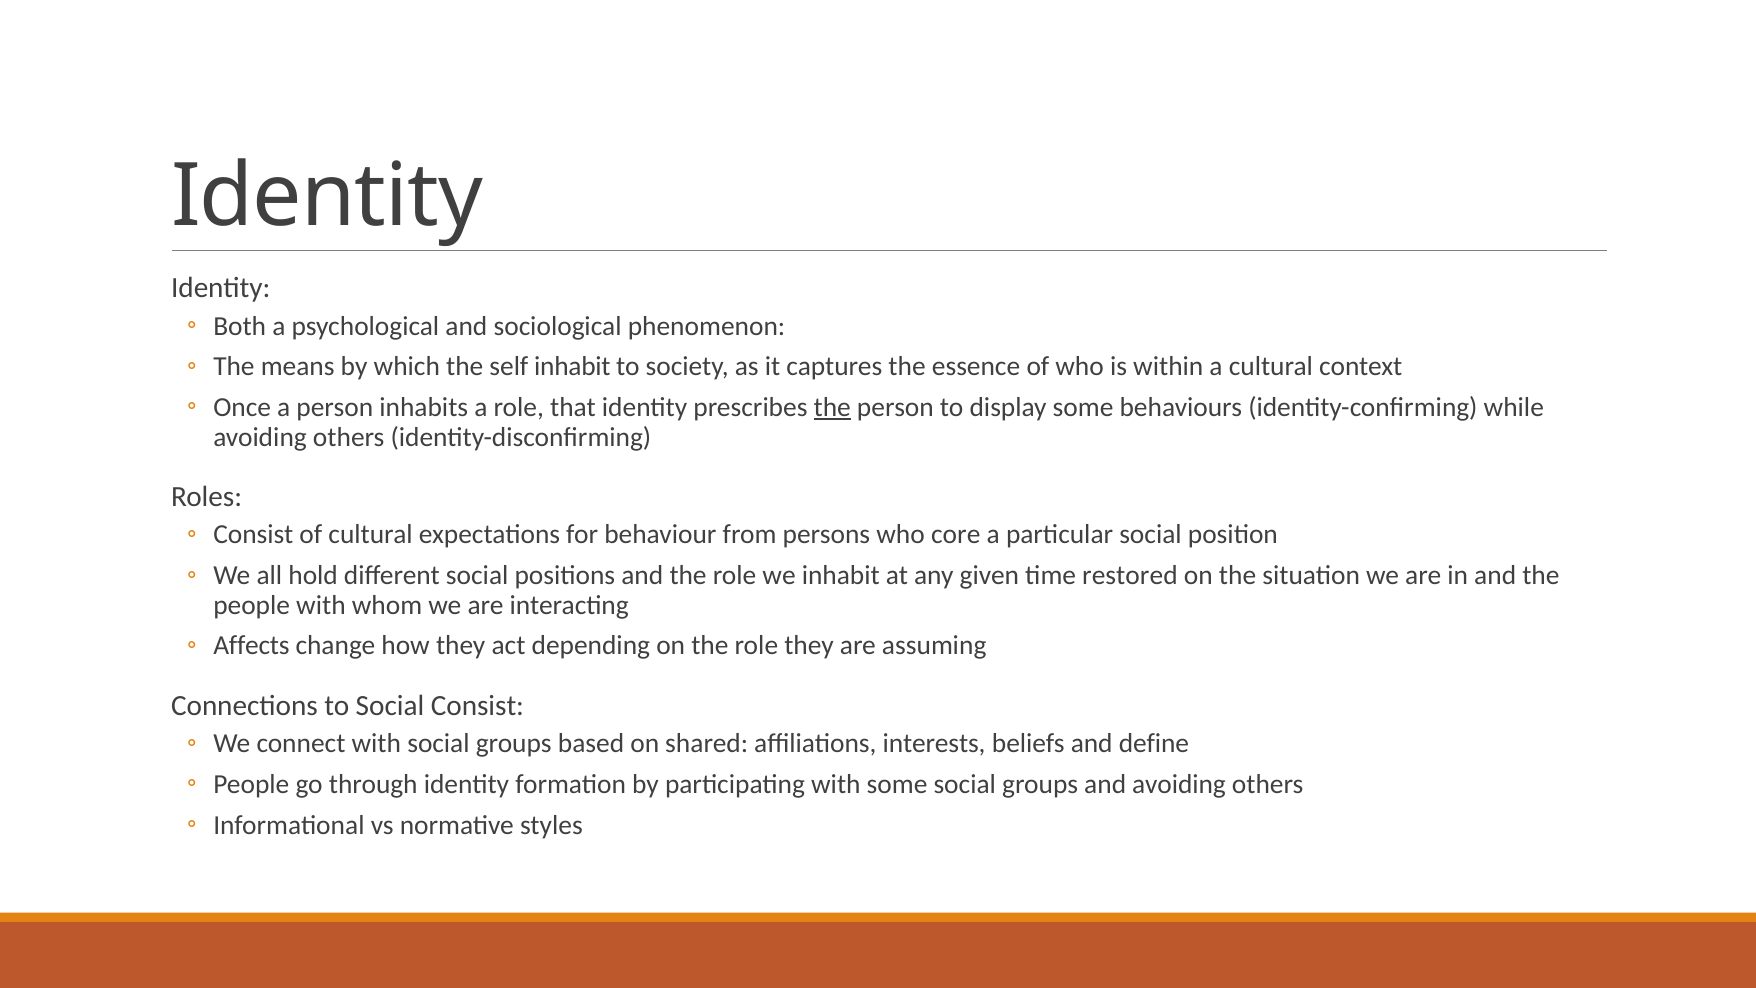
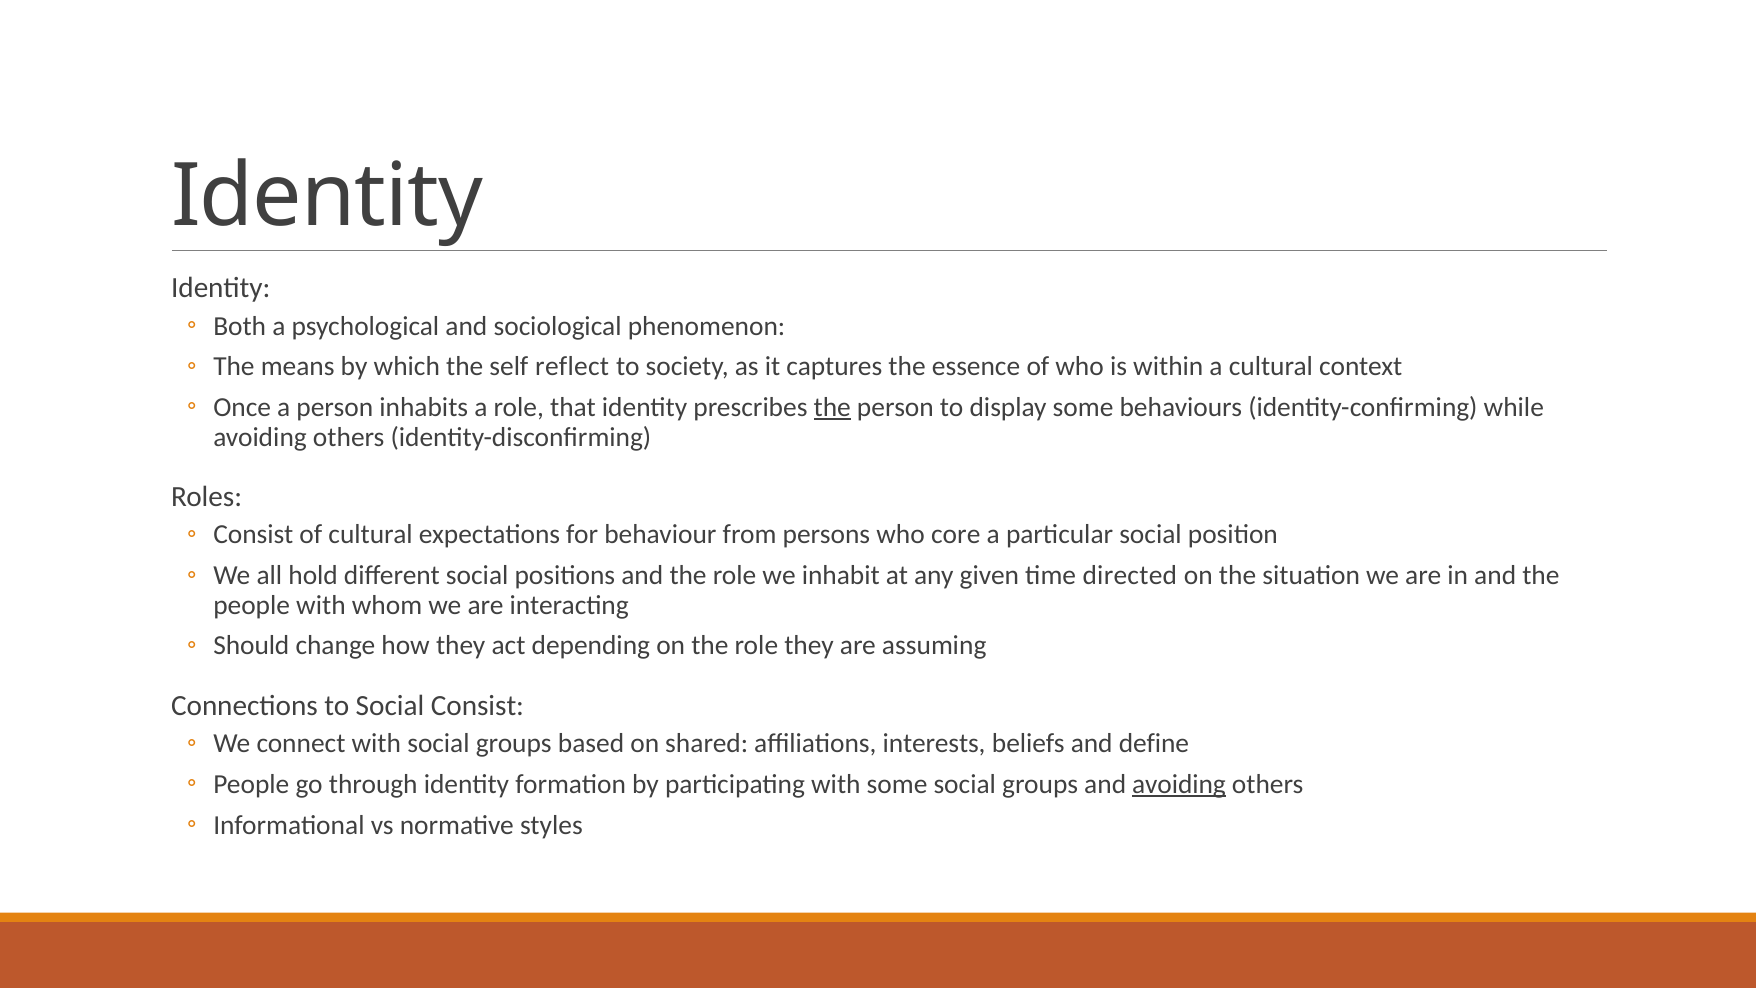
self inhabit: inhabit -> reflect (572, 367)
restored: restored -> directed (1130, 575)
Affects: Affects -> Should (251, 646)
avoiding underline: none -> present (1179, 784)
